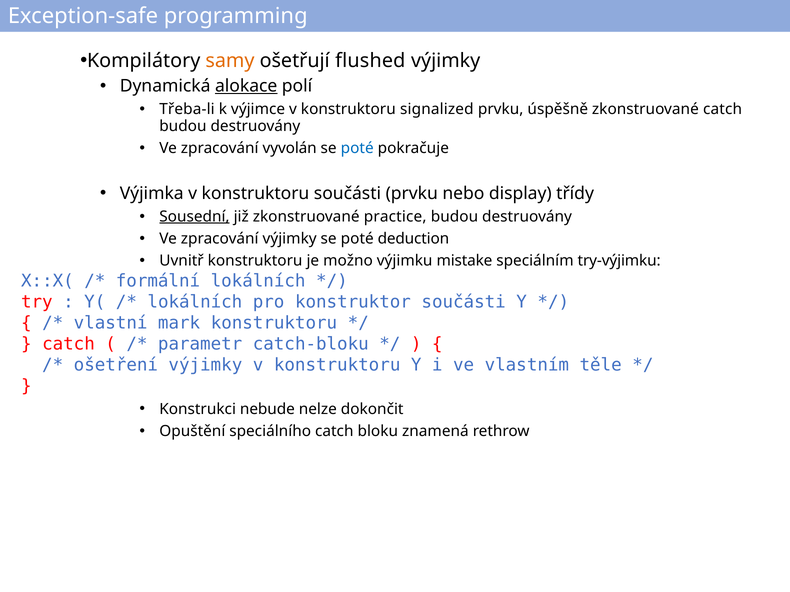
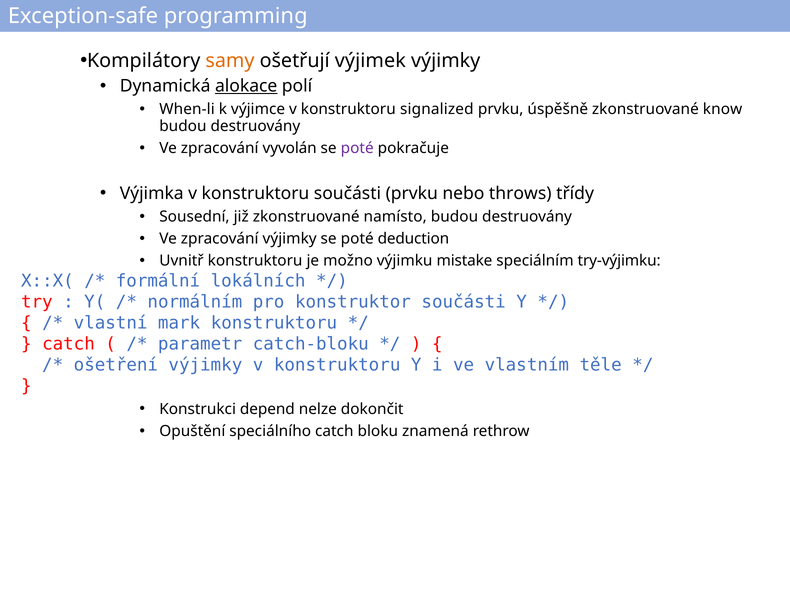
flushed: flushed -> výjimek (370, 61)
Třeba-li: Třeba-li -> When-li (187, 109)
zkonstruované catch: catch -> know (723, 109)
poté colour: blue -> purple (357, 148)
display: display -> throws (520, 193)
Sousední underline: present -> none (194, 217)
practice: practice -> namísto (395, 217)
lokálních: lokálních -> normálním (195, 302)
nebude: nebude -> depend (267, 409)
